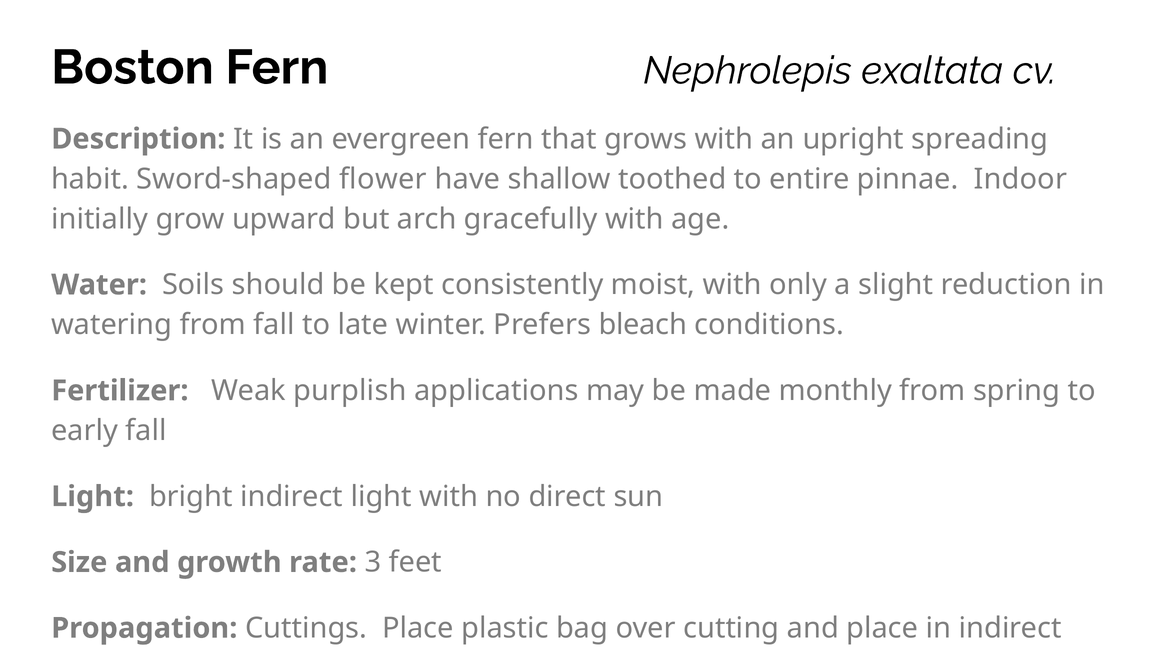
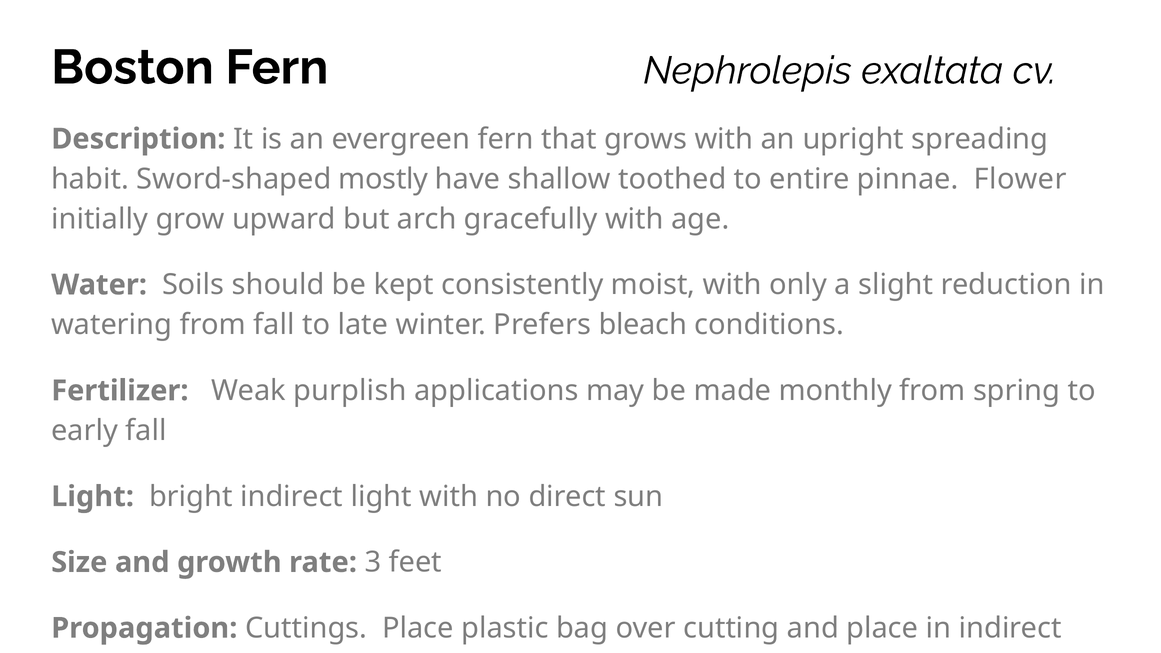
flower: flower -> mostly (383, 179)
Indoor: Indoor -> Flower (1020, 179)
